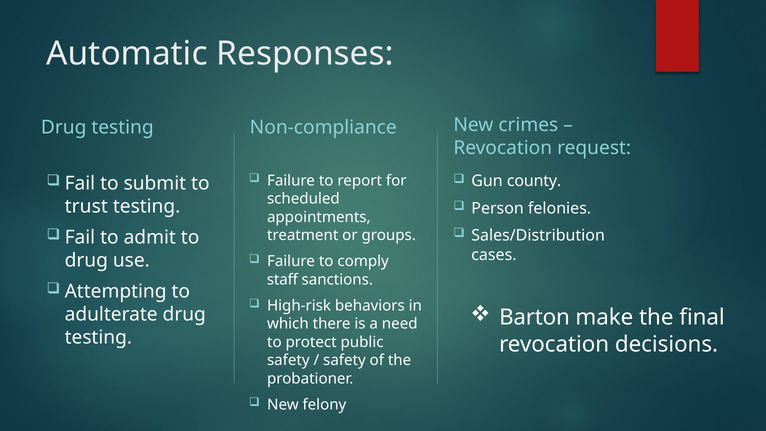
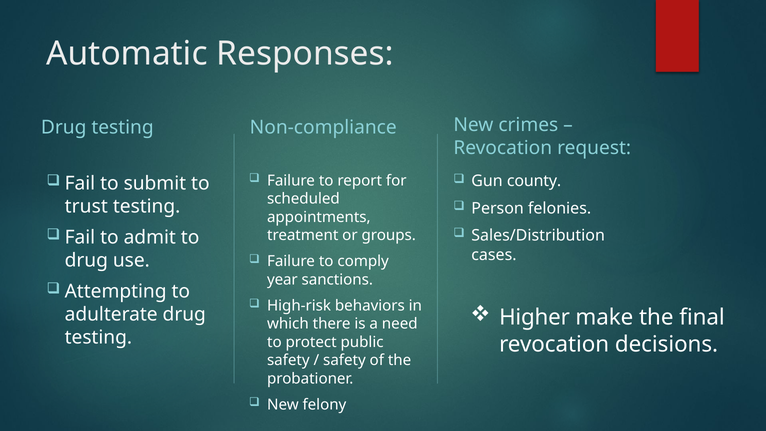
staff: staff -> year (282, 279)
Barton: Barton -> Higher (535, 317)
